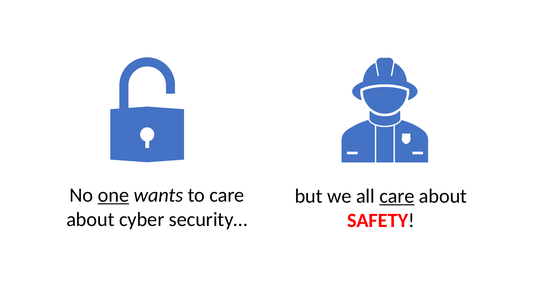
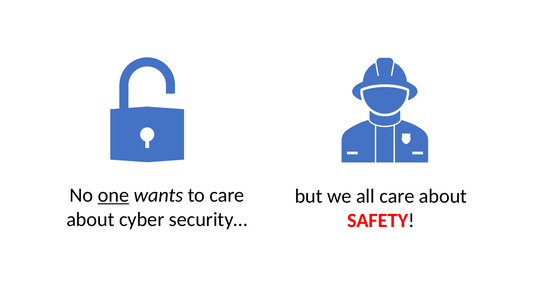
care underline: present -> none (397, 196)
